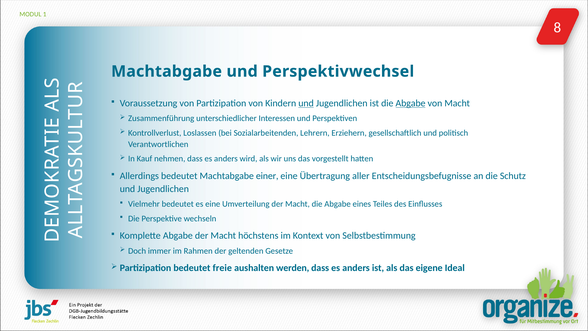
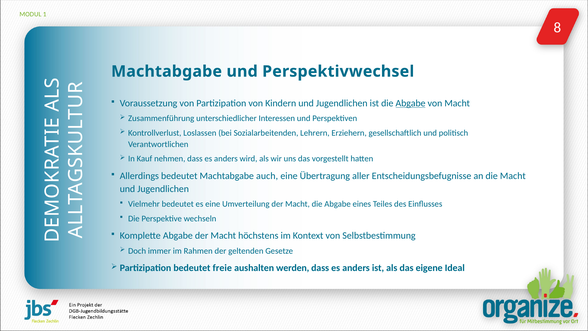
und underline: present -> none (306, 103)
einer: einer -> auch (267, 176)
die Schutz: Schutz -> Macht (513, 176)
